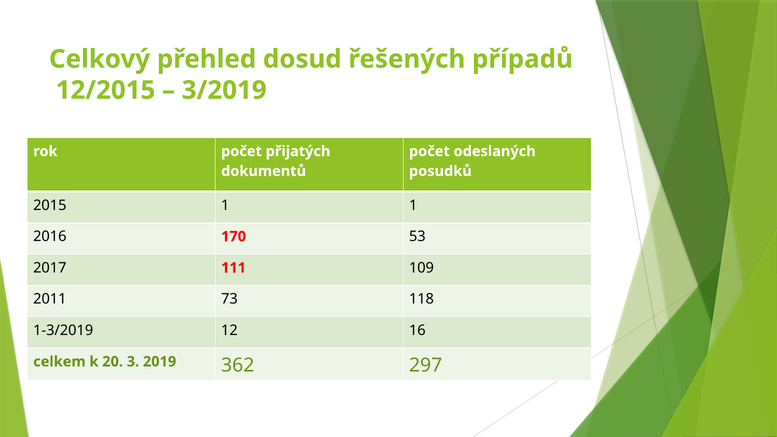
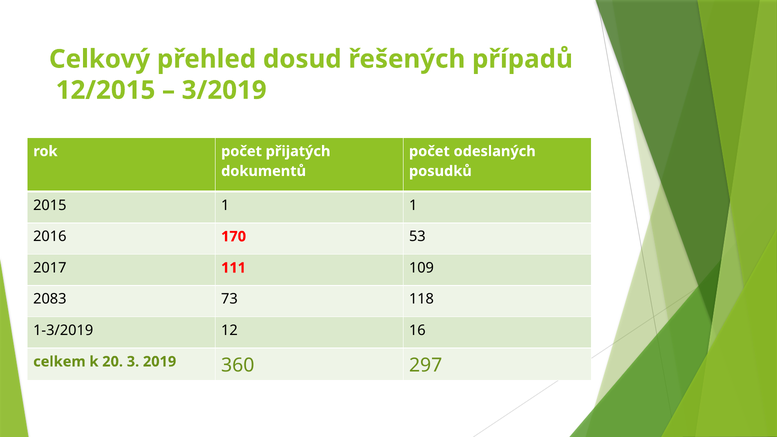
2011: 2011 -> 2083 (50, 299)
362: 362 -> 360 (238, 365)
